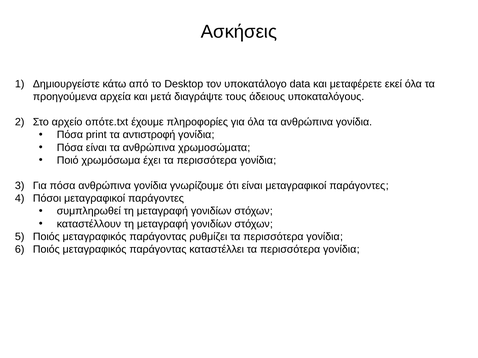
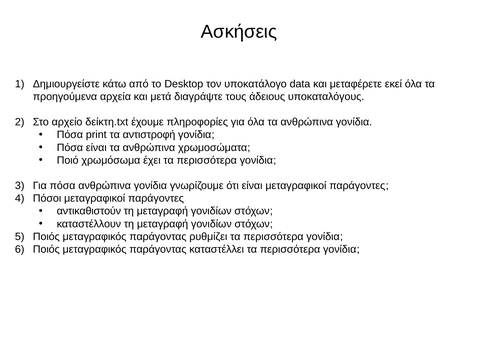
οπότε.txt: οπότε.txt -> δείκτη.txt (107, 122)
συμπληρωθεί: συμπληρωθεί -> αντικαθιστούν (89, 211)
